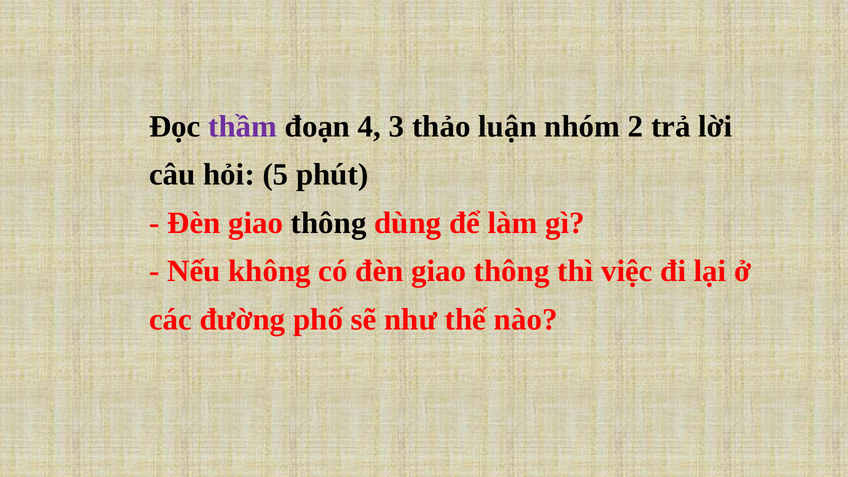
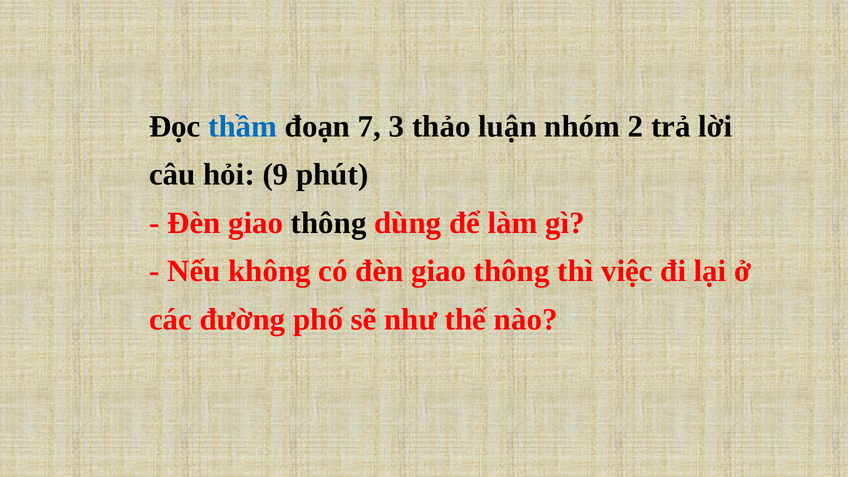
thầm colour: purple -> blue (243, 127)
4: 4 -> 7 (370, 127)
5: 5 -> 9 (275, 175)
